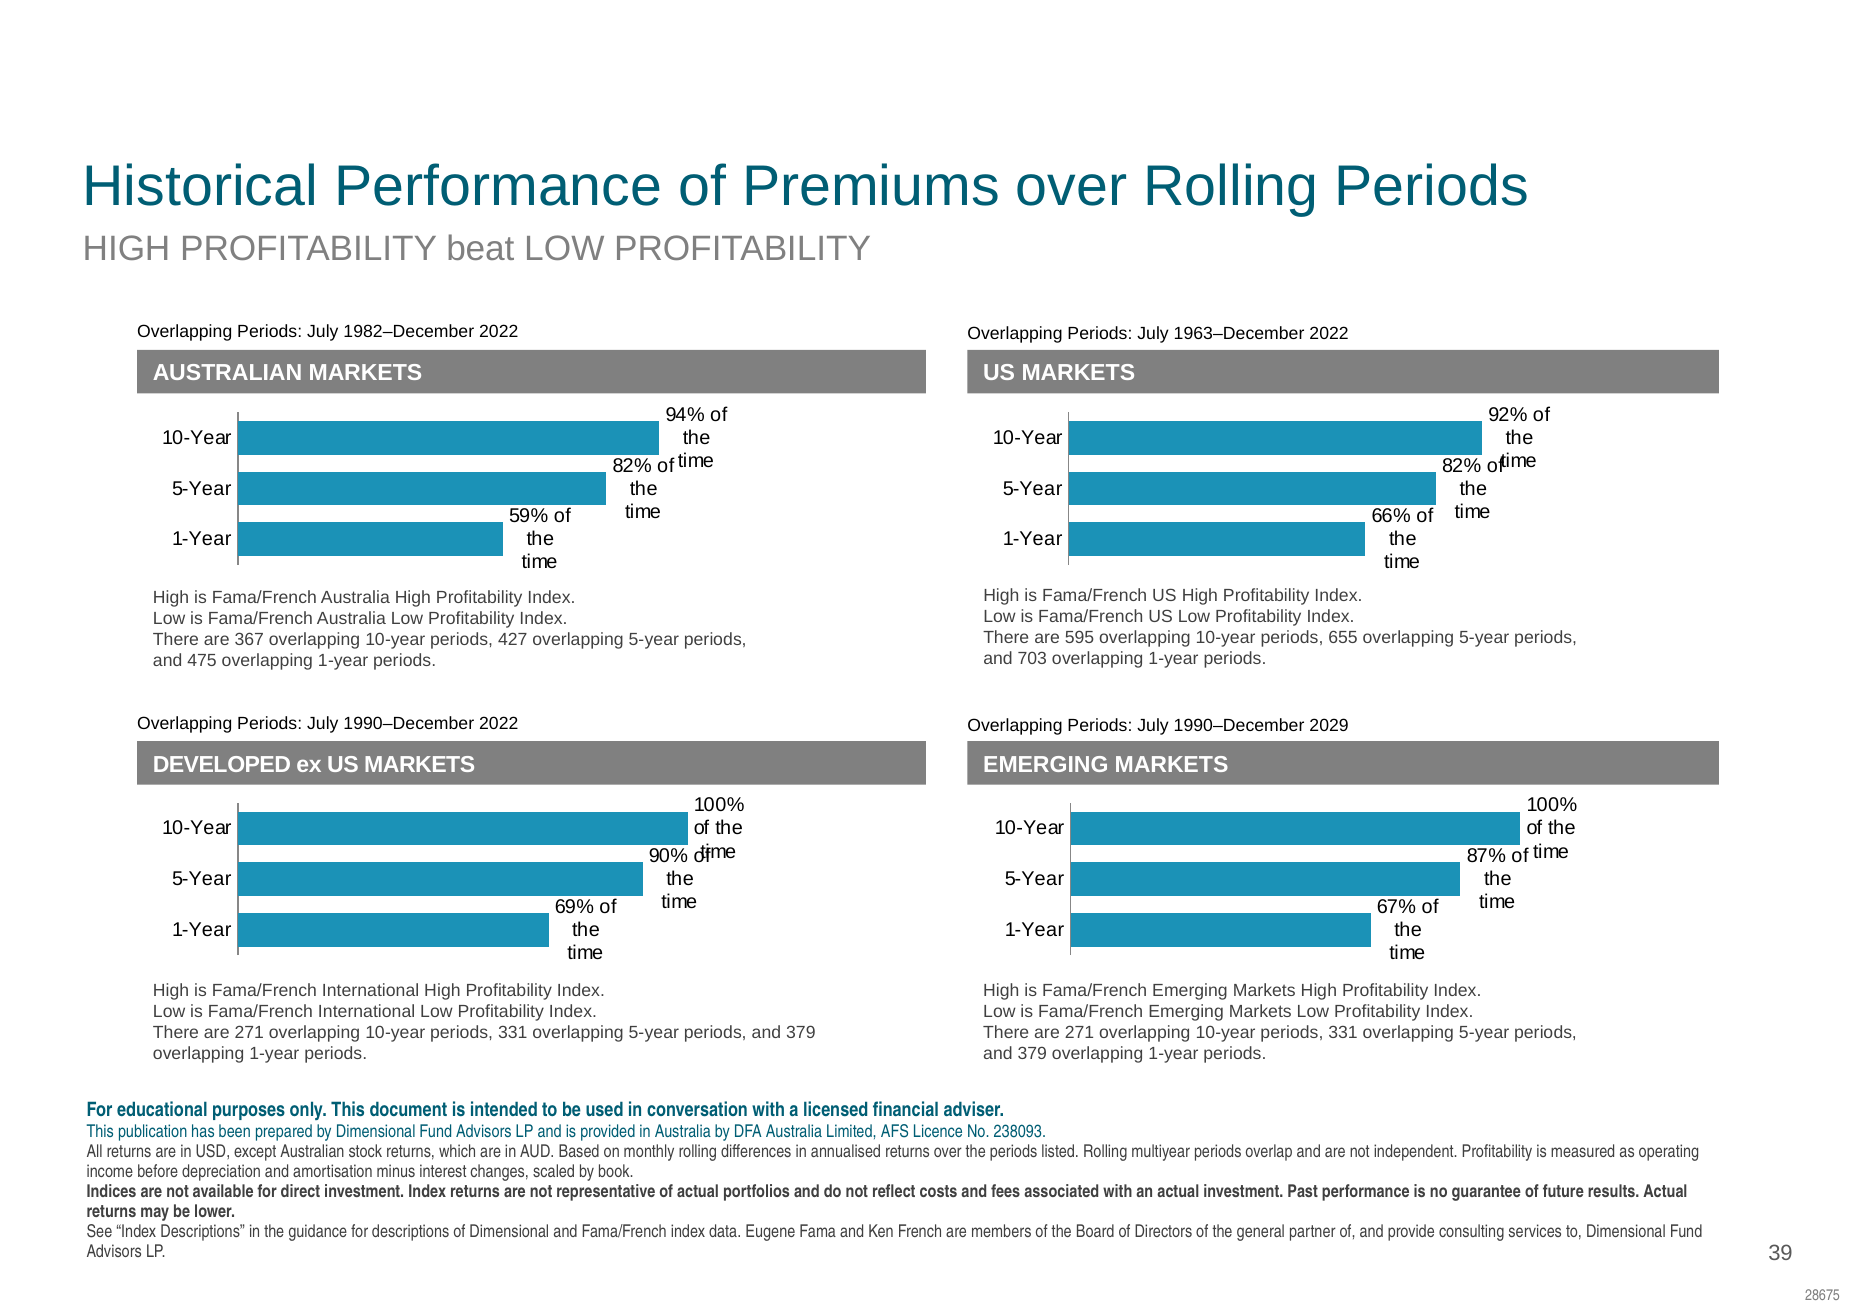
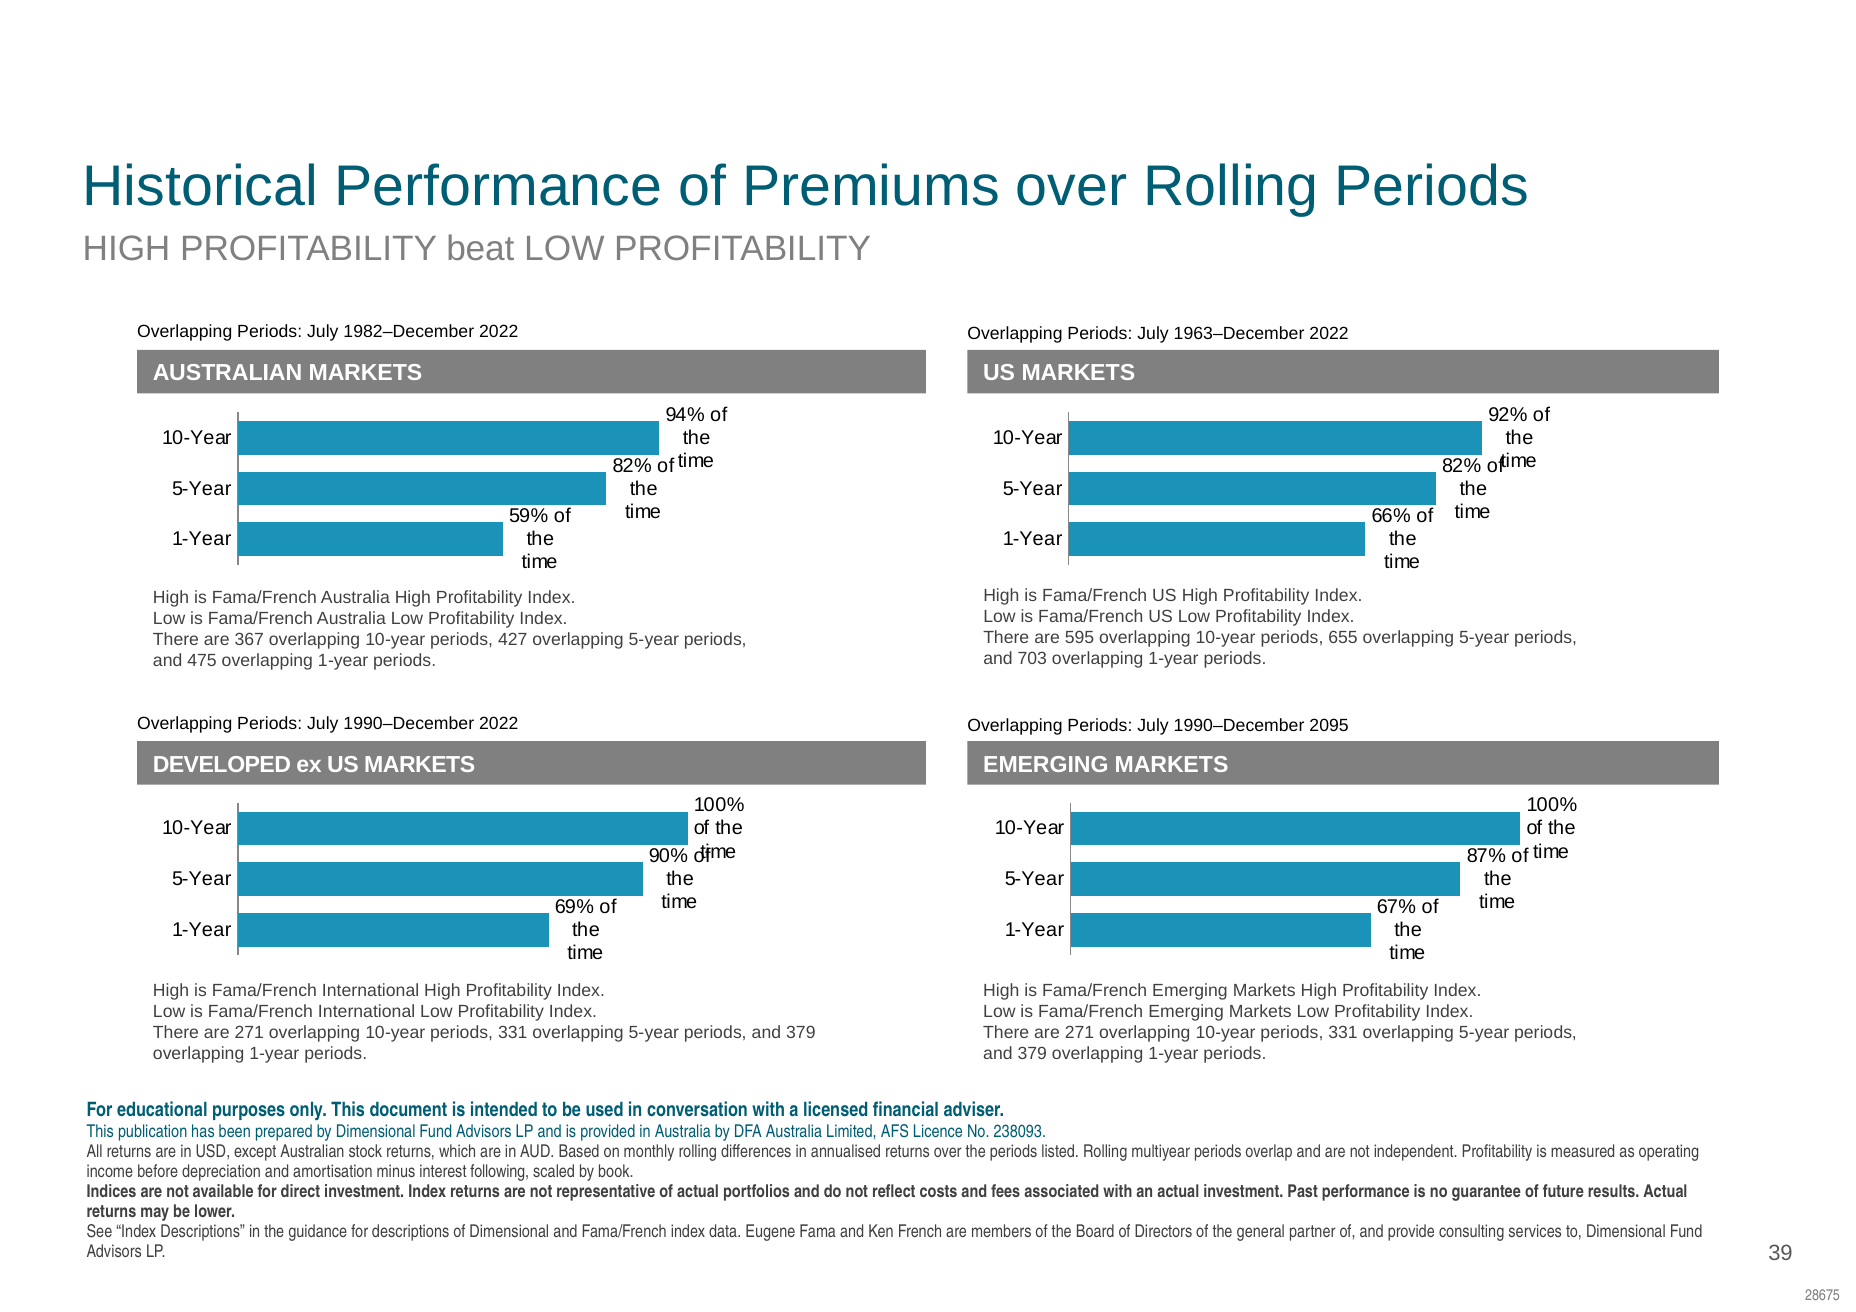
2029: 2029 -> 2095 (1329, 725)
changes: changes -> following (500, 1171)
